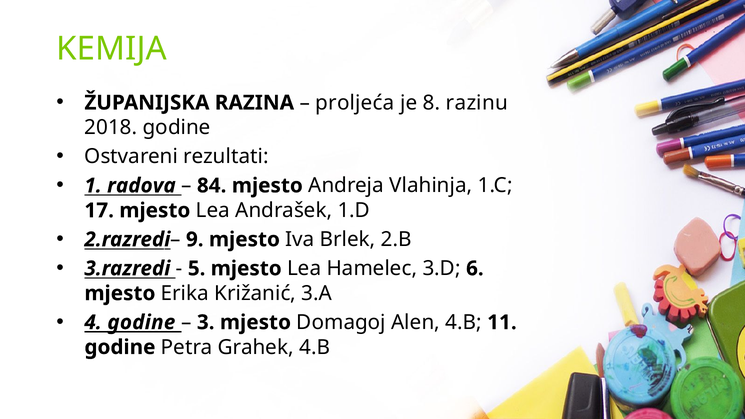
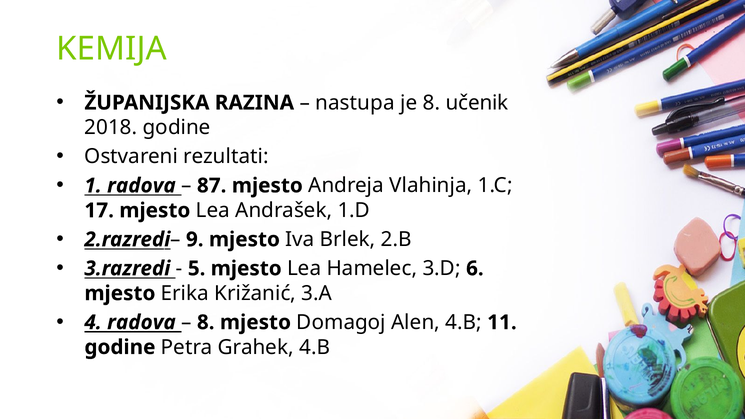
proljeća: proljeća -> nastupa (355, 103)
razinu: razinu -> učenik (477, 103)
84: 84 -> 87 (212, 186)
4 godine: godine -> radova (141, 322)
3: 3 -> 8 (206, 322)
